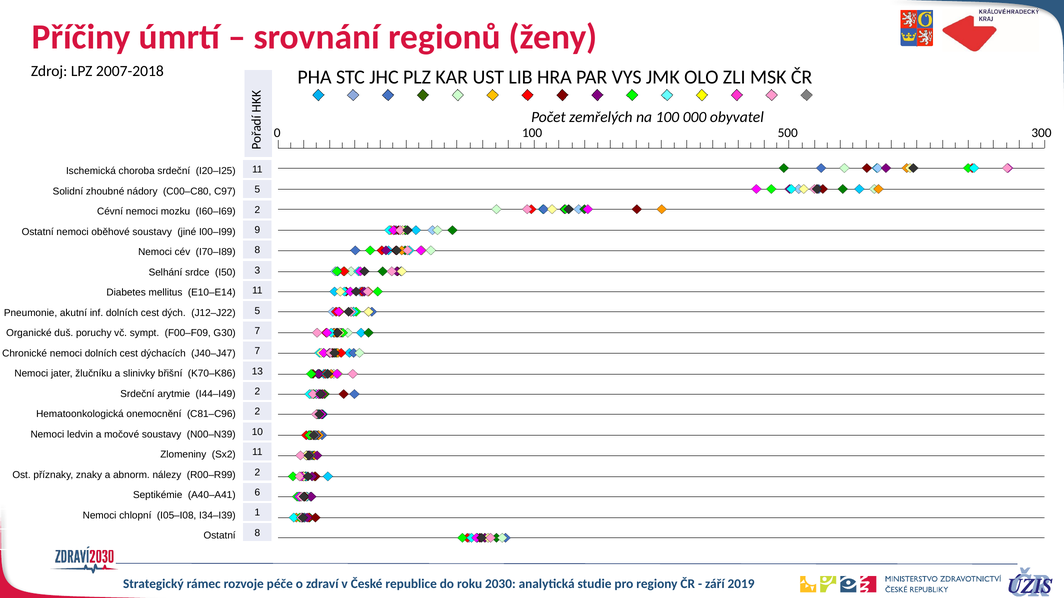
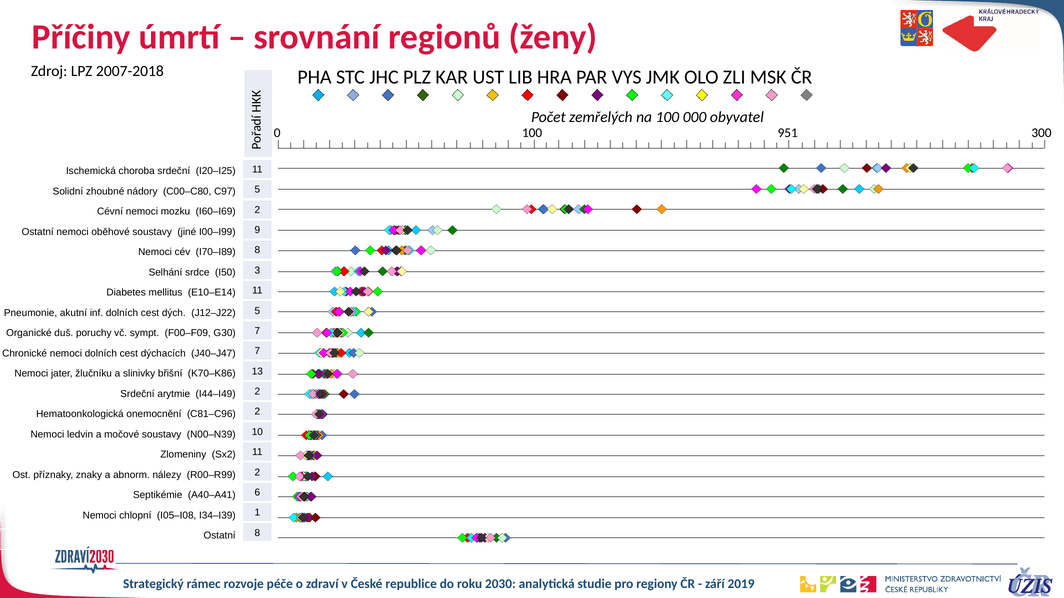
500: 500 -> 951 (788, 133)
